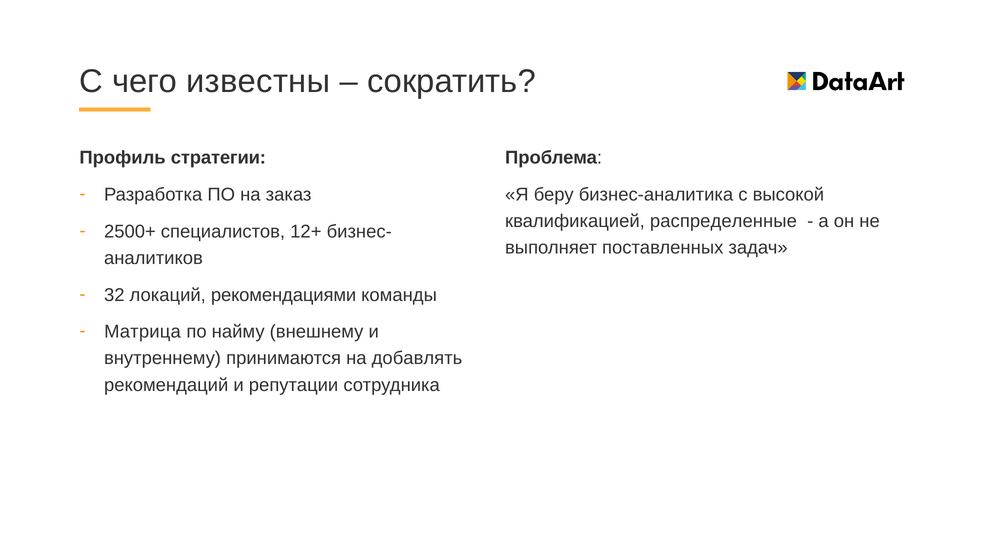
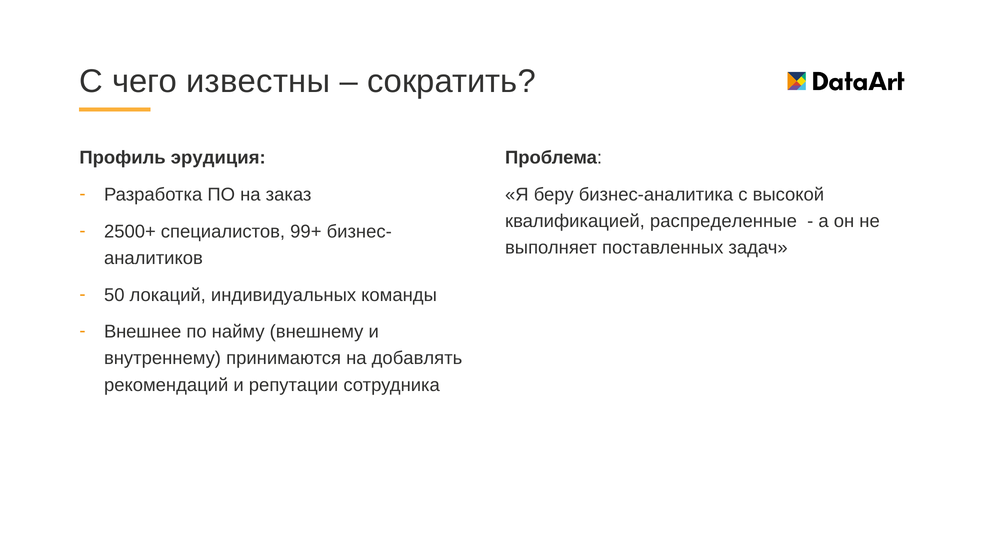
стратегии: стратегии -> эрудиция (218, 158)
12+: 12+ -> 99+ (306, 231)
32: 32 -> 50 (114, 295)
рекомендациями: рекомендациями -> индивидуальных (284, 295)
Матрица: Матрица -> Внешнее (143, 332)
